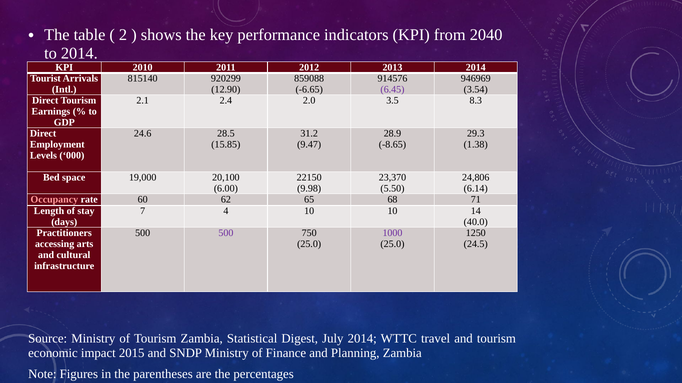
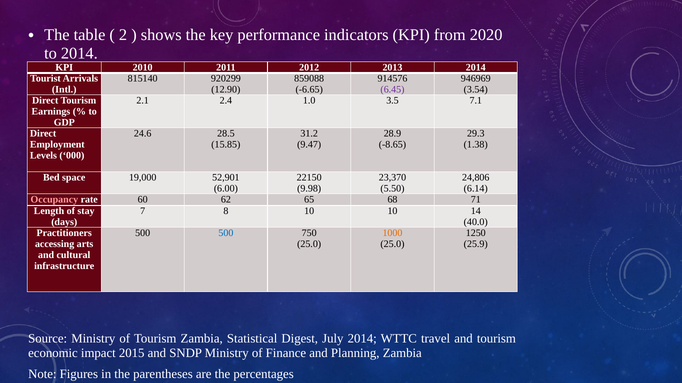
2040: 2040 -> 2020 (486, 35)
2.0: 2.0 -> 1.0 (309, 101)
8.3: 8.3 -> 7.1 (476, 101)
20,100: 20,100 -> 52,901 (226, 178)
4: 4 -> 8 (226, 211)
500 colour: purple -> blue (226, 233)
1000 colour: purple -> orange (392, 233)
24.5: 24.5 -> 25.9 (476, 244)
